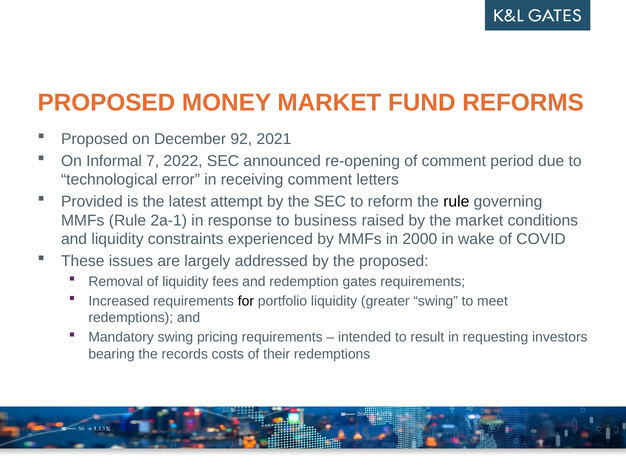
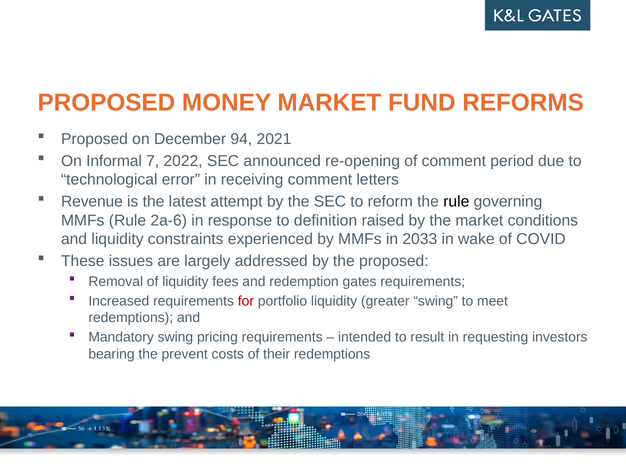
92: 92 -> 94 (241, 139)
Provided: Provided -> Revenue (92, 201)
2a-1: 2a-1 -> 2a-6 (169, 220)
business: business -> definition (326, 220)
2000: 2000 -> 2033 (420, 239)
for colour: black -> red (246, 301)
records: records -> prevent (185, 354)
